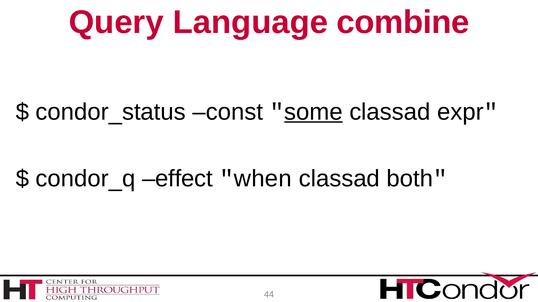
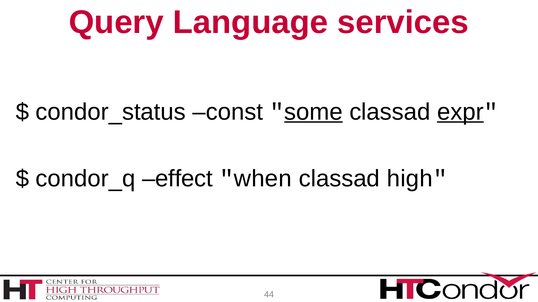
combine: combine -> services (403, 22)
expr underline: none -> present (460, 112)
both: both -> high (410, 179)
